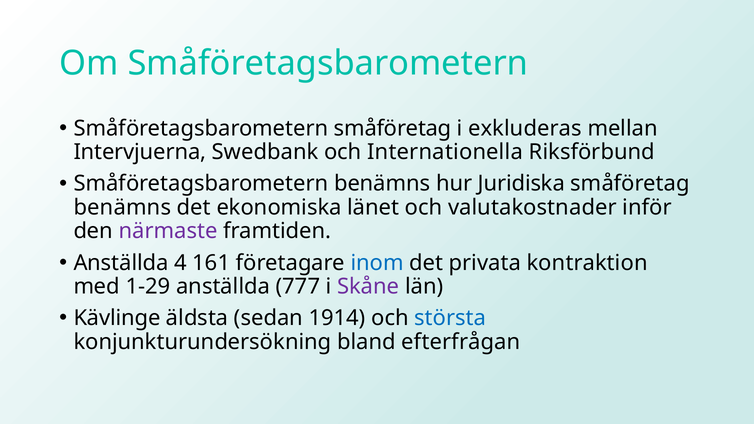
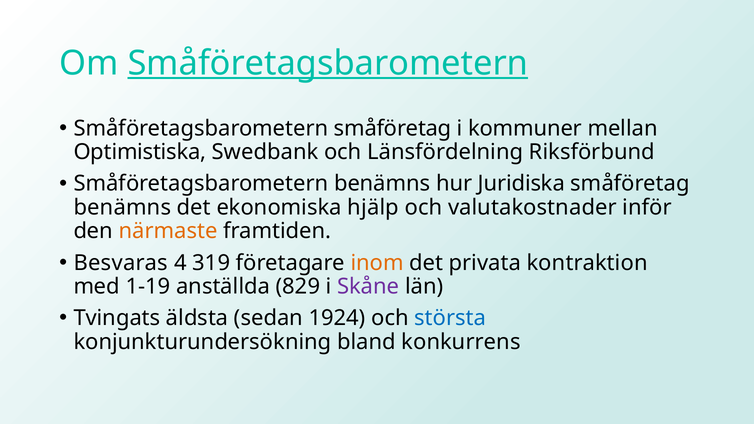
Småföretagsbarometern underline: none -> present (328, 63)
exkluderas: exkluderas -> kommuner (525, 128)
Intervjuerna: Intervjuerna -> Optimistiska (140, 152)
Internationella: Internationella -> Länsfördelning (445, 152)
länet: länet -> hjälp (373, 208)
närmaste colour: purple -> orange (168, 231)
Anställda: Anställda -> Besvaras (121, 263)
161: 161 -> 319 (211, 263)
inom colour: blue -> orange (377, 263)
1-29: 1-29 -> 1-19 (148, 287)
777: 777 -> 829 (298, 287)
Kävlinge: Kävlinge -> Tvingats (117, 318)
1914: 1914 -> 1924 (337, 318)
efterfrågan: efterfrågan -> konkurrens (461, 342)
